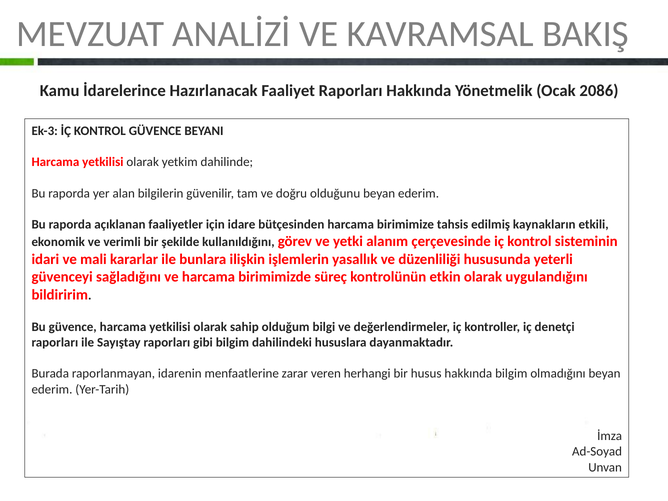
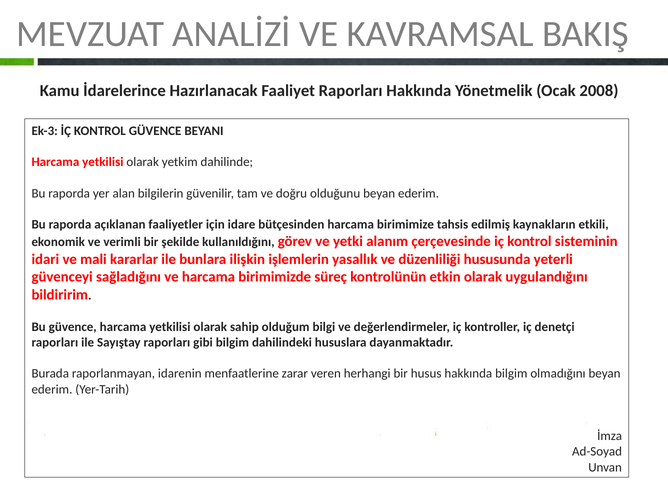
2086: 2086 -> 2008 (599, 91)
